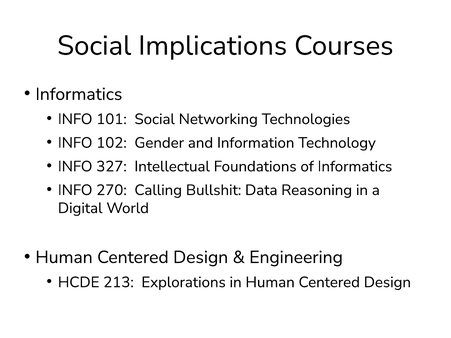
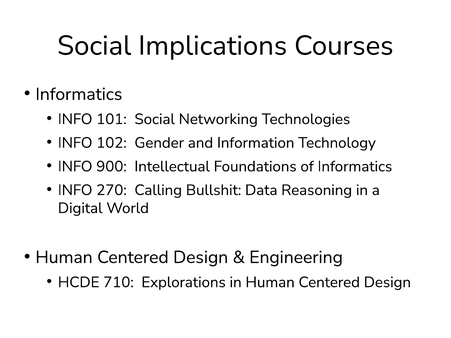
327: 327 -> 900 (112, 167)
213: 213 -> 710 (118, 282)
